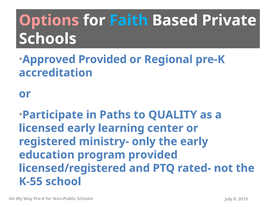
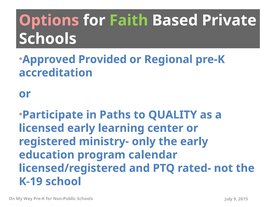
Faith colour: light blue -> light green (129, 20)
program provided: provided -> calendar (153, 155)
K-55: K-55 -> K-19 (31, 182)
